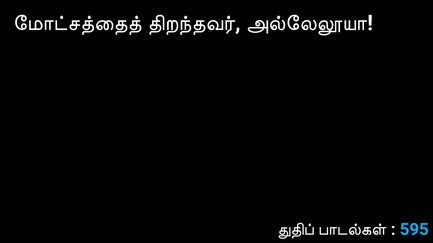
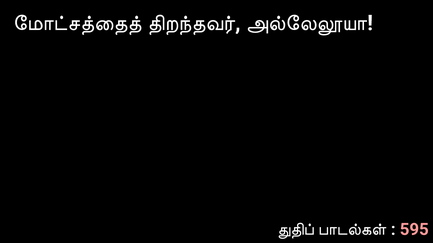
595 colour: light blue -> pink (414, 230)
